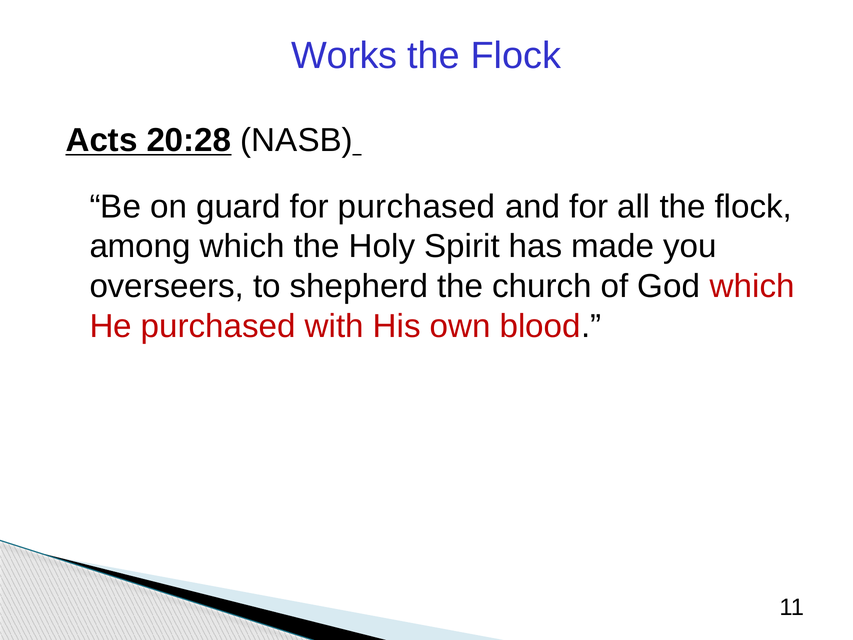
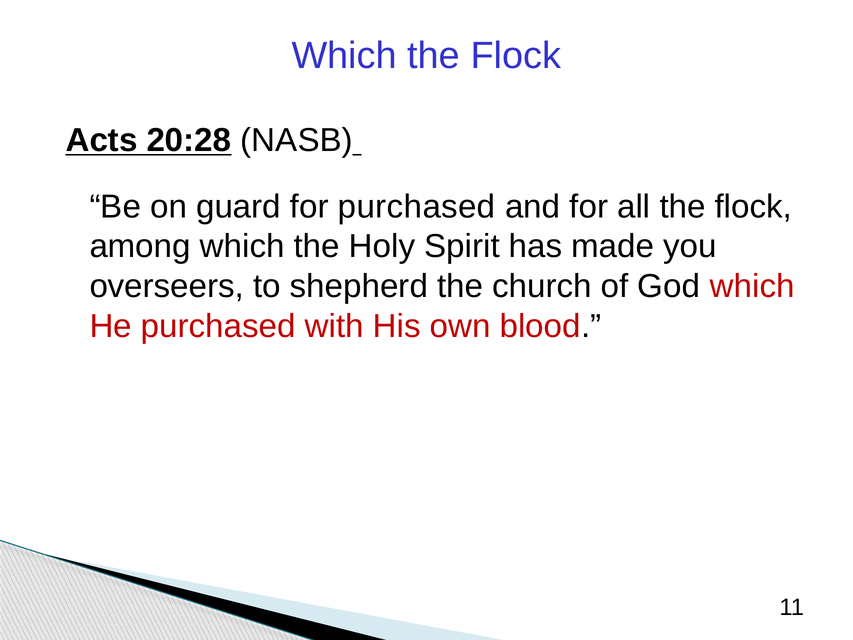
Works: Works -> Which (344, 56)
